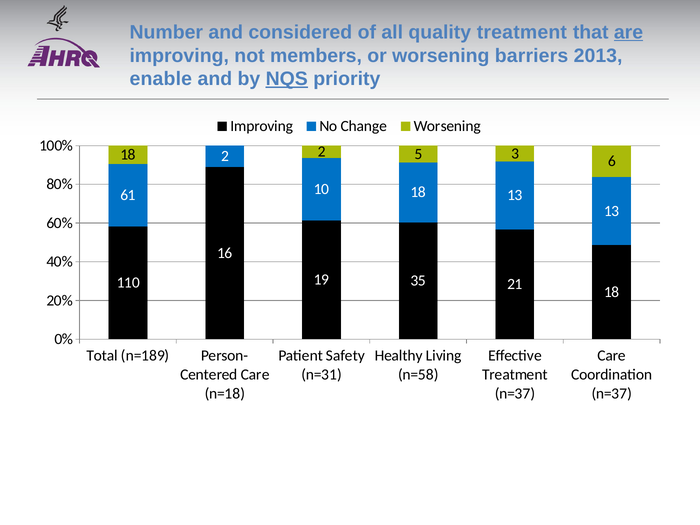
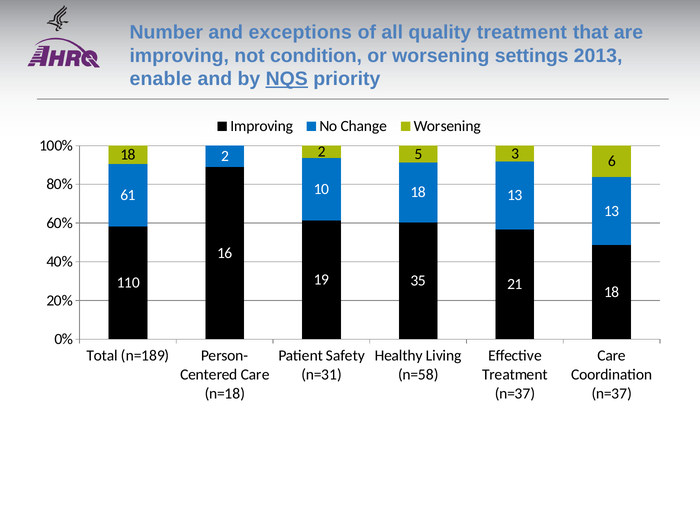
considered: considered -> exceptions (300, 32)
are underline: present -> none (629, 32)
members: members -> condition (316, 56)
barriers: barriers -> settings (532, 56)
